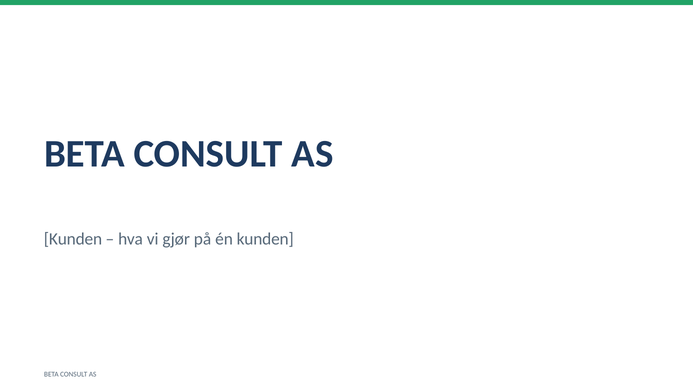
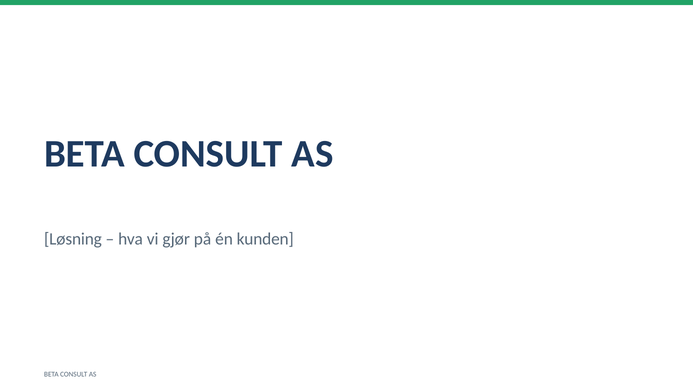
Kunden: Kunden -> Løsning (73, 239)
